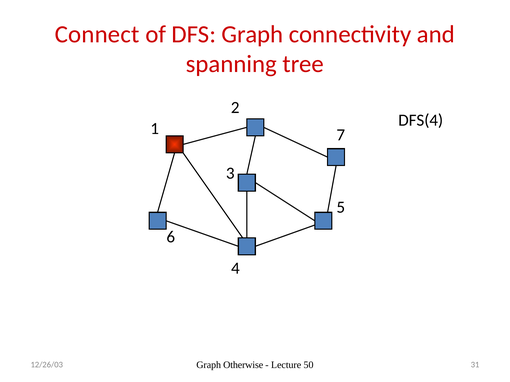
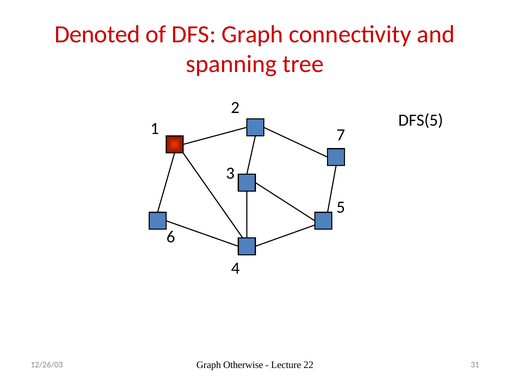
Connect: Connect -> Denoted (97, 34)
DFS(4: DFS(4 -> DFS(5 (421, 120)
50: 50 -> 22 (309, 365)
